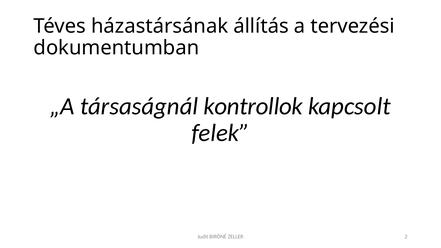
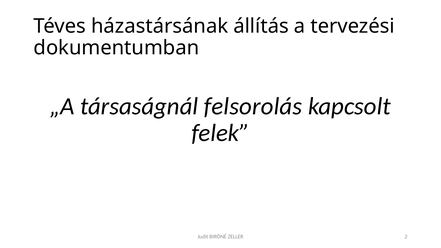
kontrollok: kontrollok -> felsorolás (253, 106)
